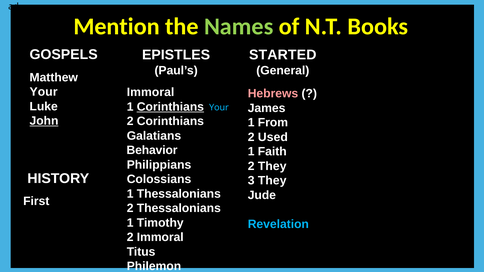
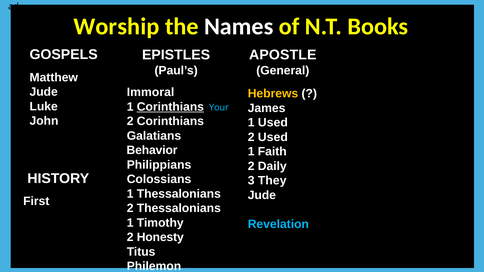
Mention: Mention -> Worship (116, 27)
Names colour: light green -> white (239, 27)
STARTED: STARTED -> APOSTLE (283, 55)
Your: Your -> Jude (44, 92)
Hebrews colour: pink -> yellow (273, 94)
John underline: present -> none (44, 121)
1 From: From -> Used (273, 123)
2 They: They -> Daily (272, 166)
2 Immoral: Immoral -> Honesty (160, 237)
